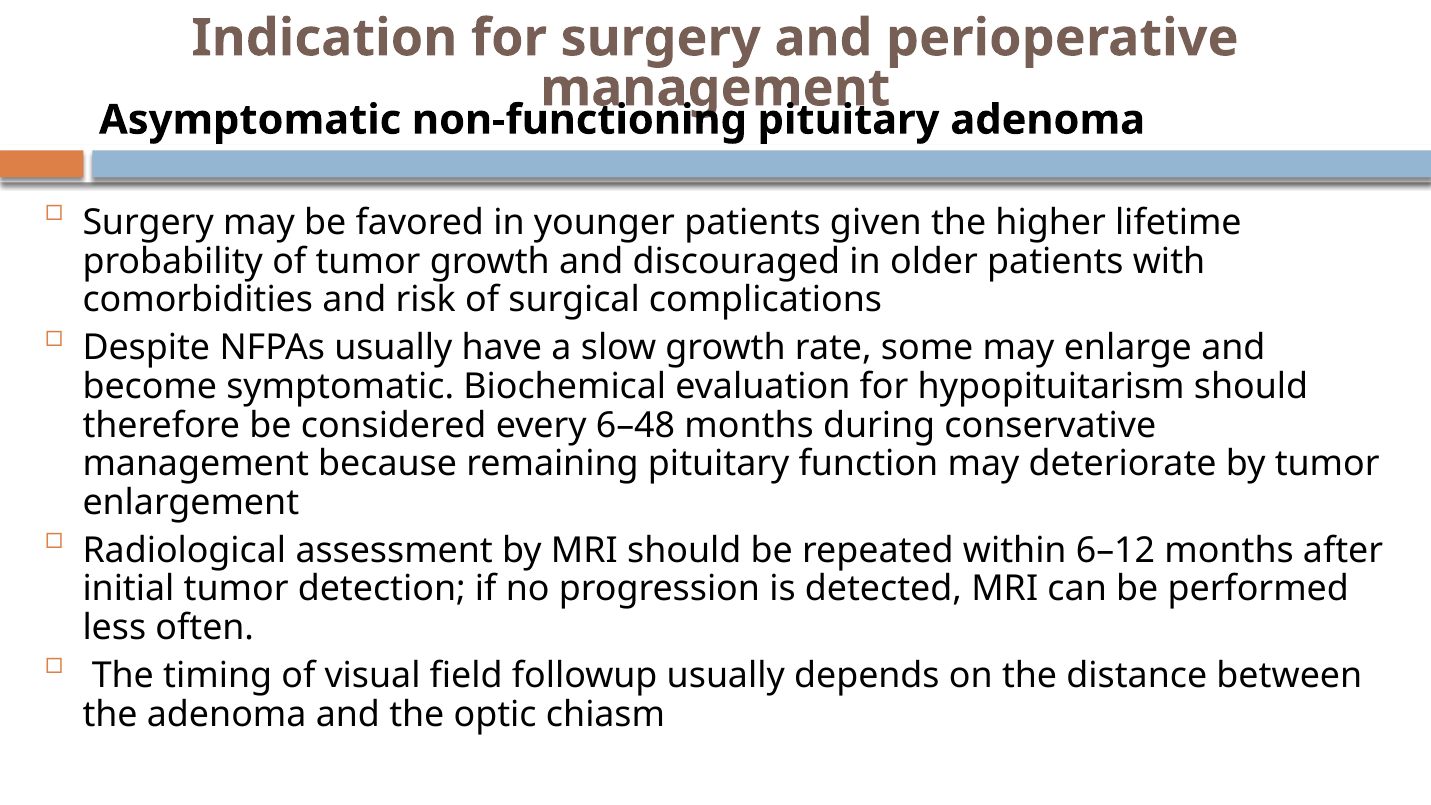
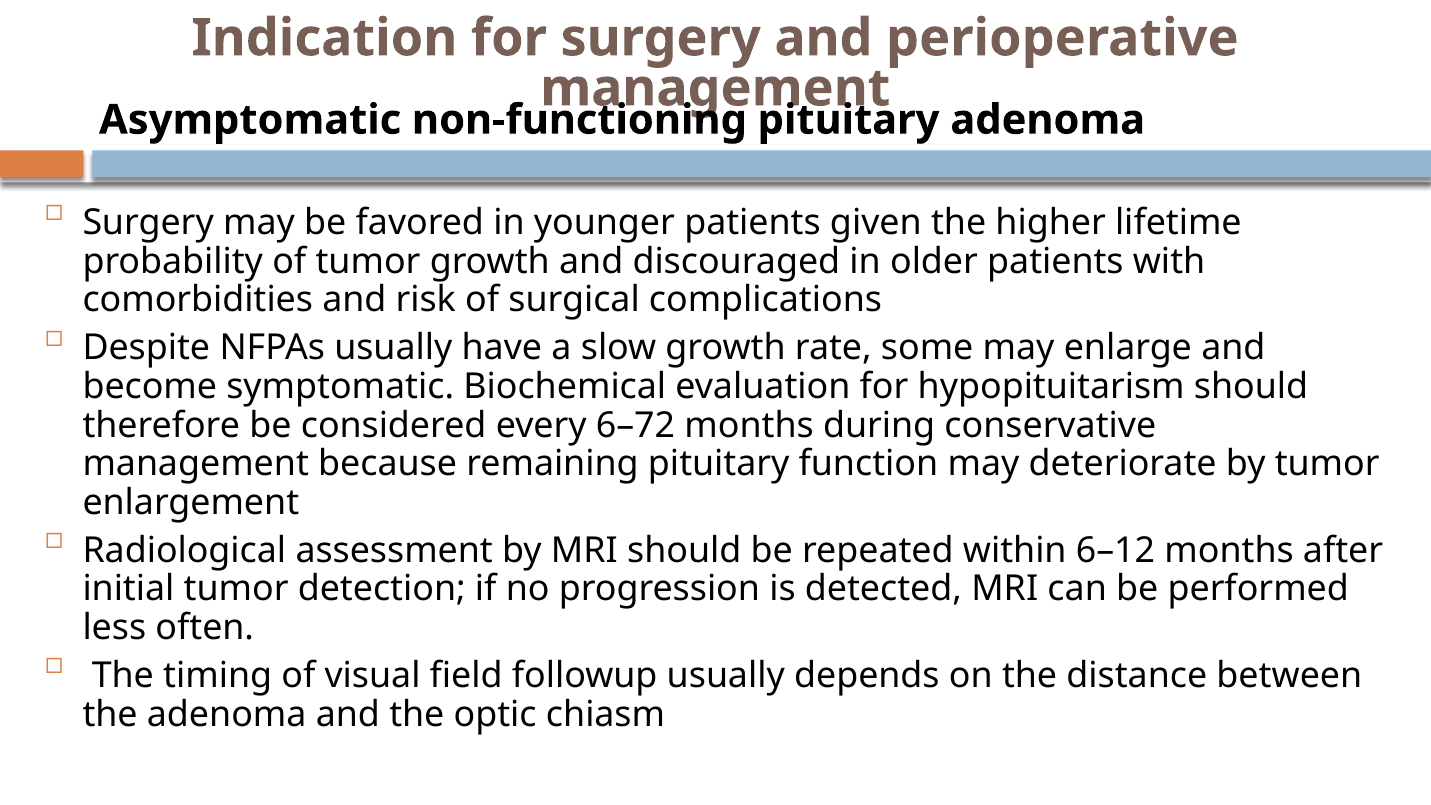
6–48: 6–48 -> 6–72 (636, 425)
